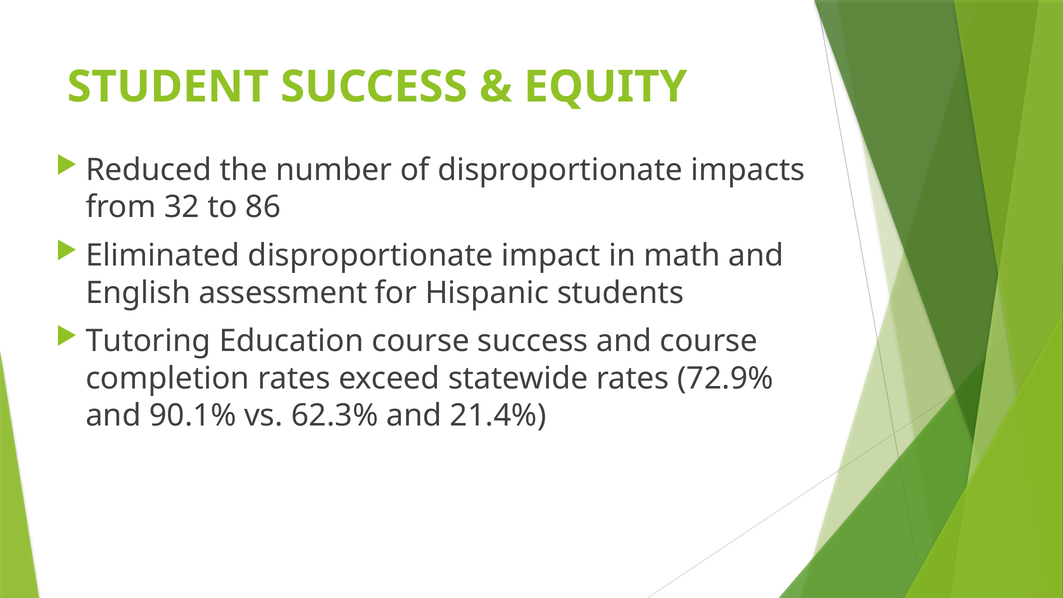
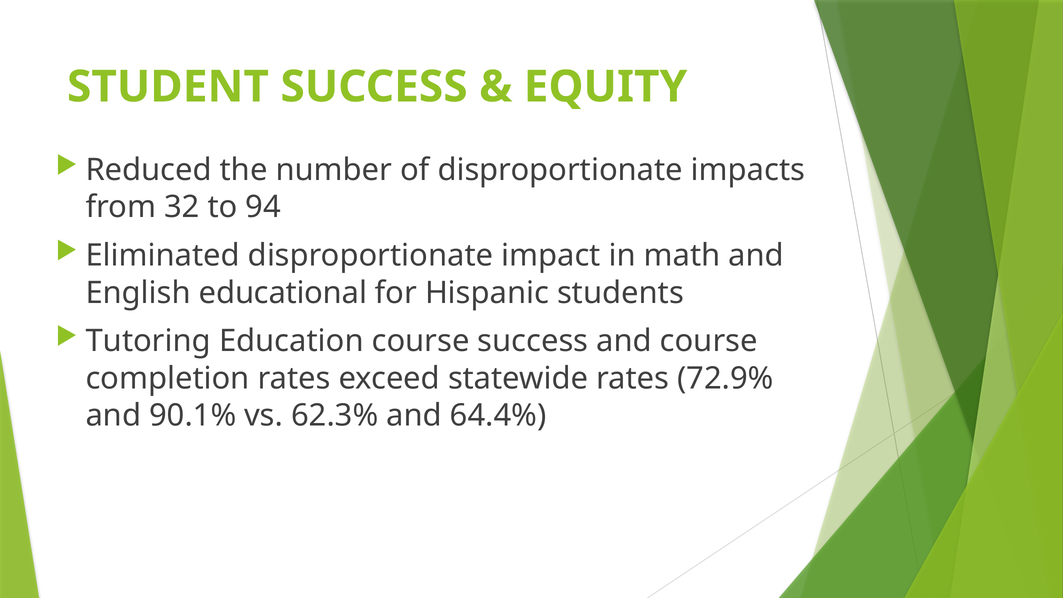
86: 86 -> 94 (263, 207)
assessment: assessment -> educational (283, 293)
21.4%: 21.4% -> 64.4% (498, 416)
